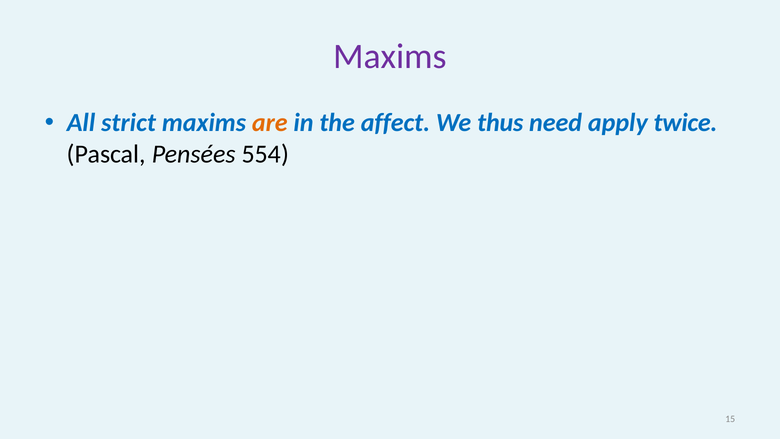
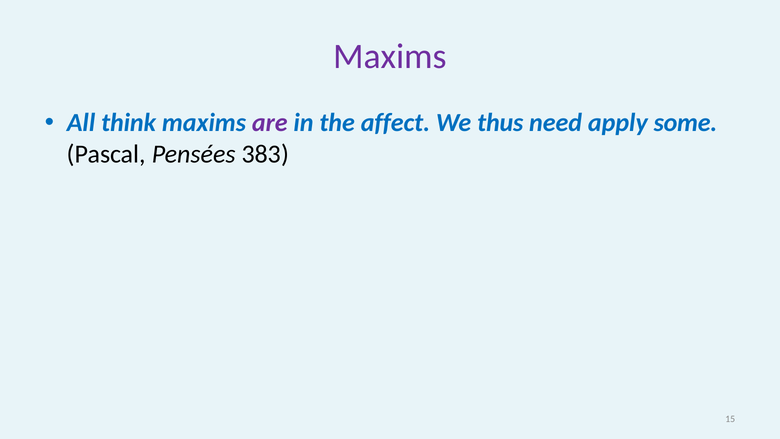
strict: strict -> think (129, 123)
are colour: orange -> purple (270, 123)
twice: twice -> some (685, 123)
554: 554 -> 383 (265, 154)
